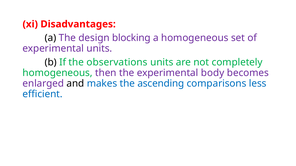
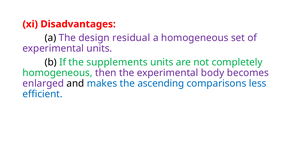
blocking: blocking -> residual (131, 38)
observations: observations -> supplements (117, 62)
